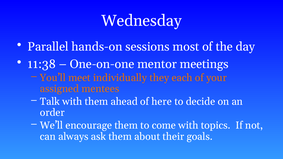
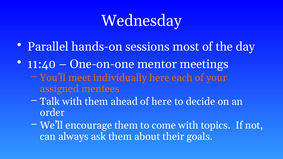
11:38: 11:38 -> 11:40 (42, 64)
individually they: they -> here (159, 78)
